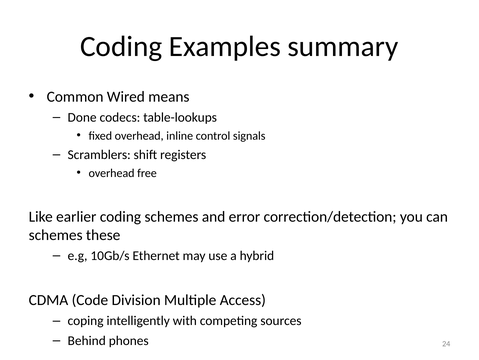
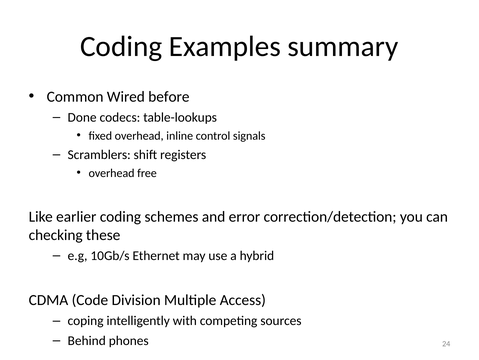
means: means -> before (169, 96)
schemes: schemes -> checking (56, 235)
